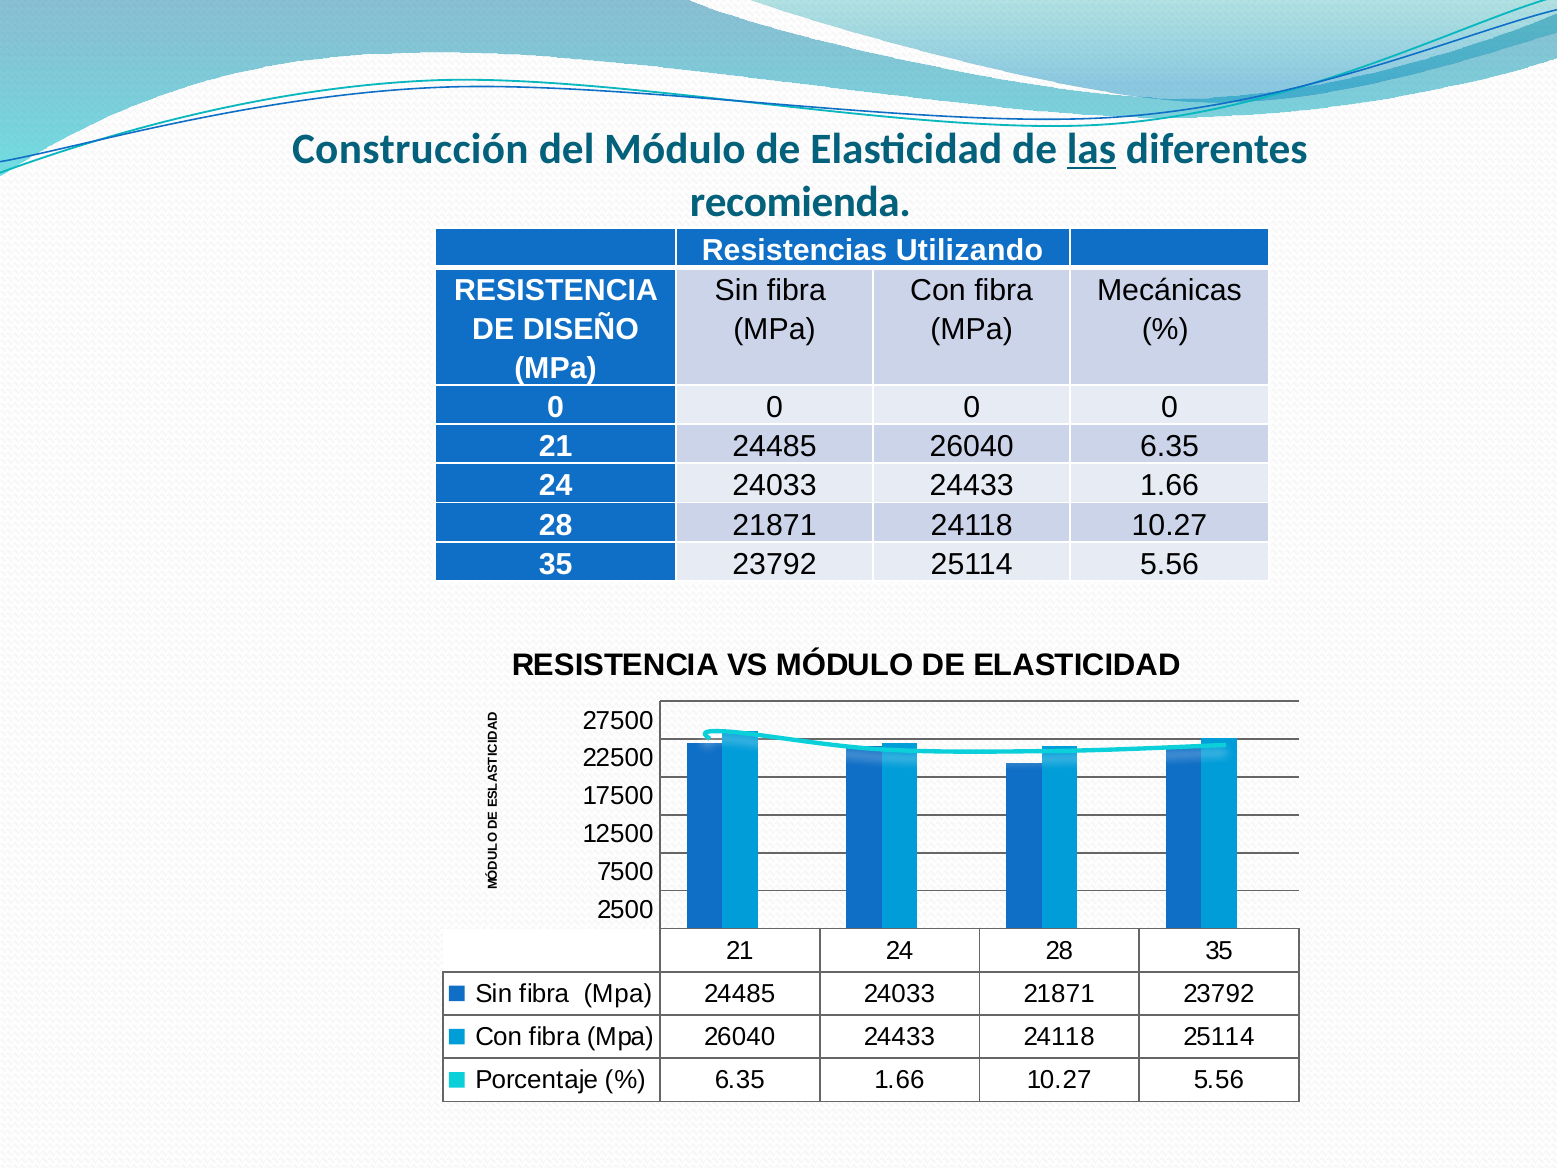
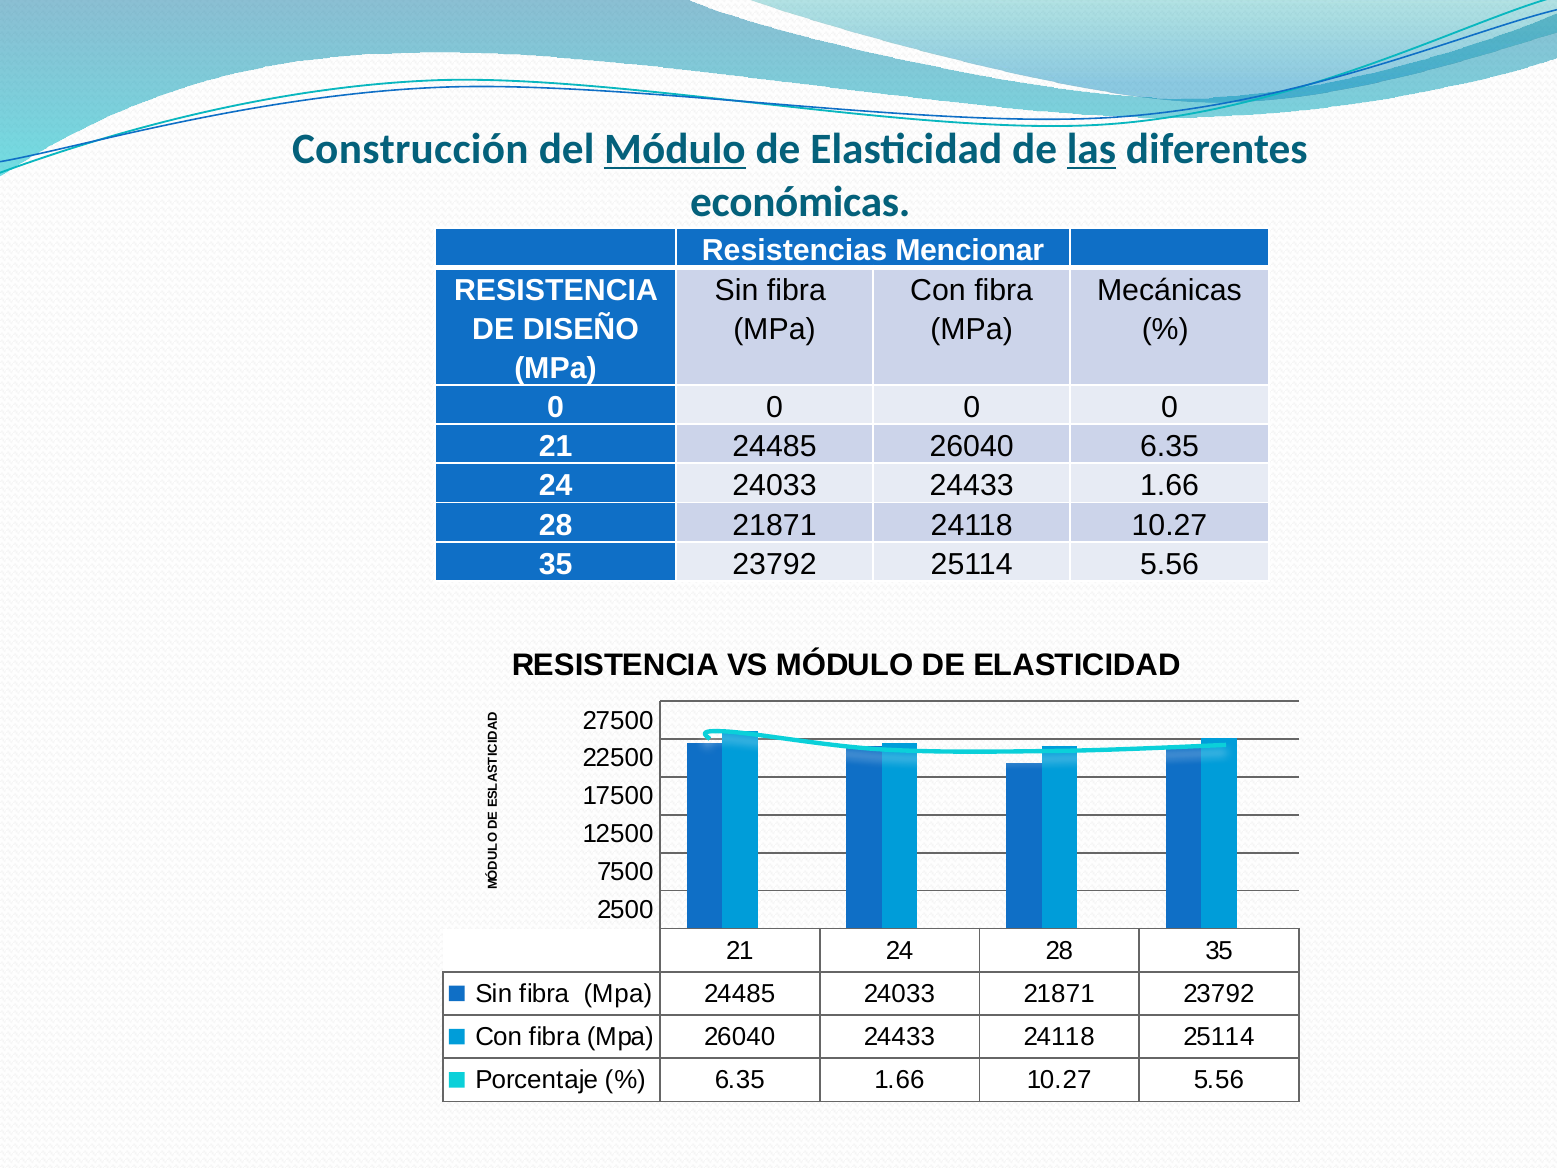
Módulo underline: none -> present (675, 149)
recomienda: recomienda -> económicas (800, 202)
Utilizando: Utilizando -> Mencionar (970, 251)
